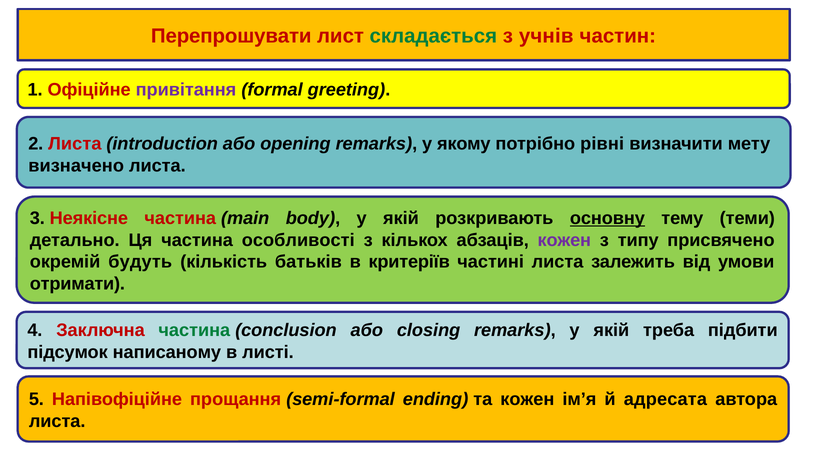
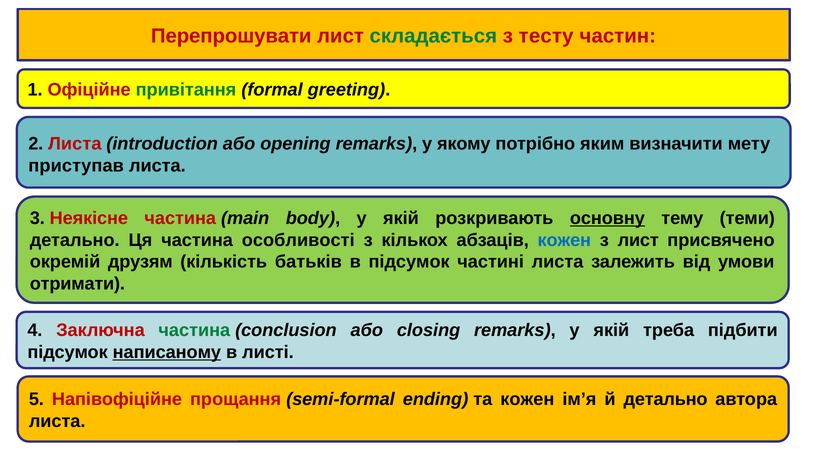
учнів: учнів -> тесту (546, 36)
привітання colour: purple -> green (186, 90)
рівні: рівні -> яким (602, 144)
визначено: визначено -> приступав (76, 166)
кожен colour: purple -> blue (564, 240)
з типу: типу -> лист (638, 240)
будуть: будуть -> друзям (140, 262)
в критеріїв: критеріїв -> підсумок (409, 262)
написаному underline: none -> present (167, 353)
й адресата: адресата -> детально (666, 400)
